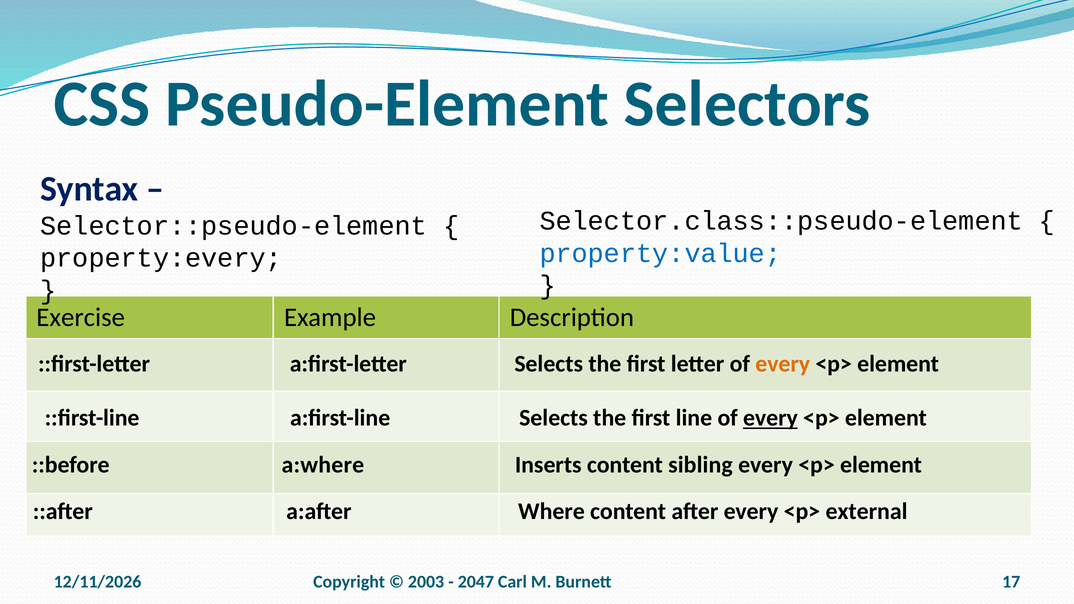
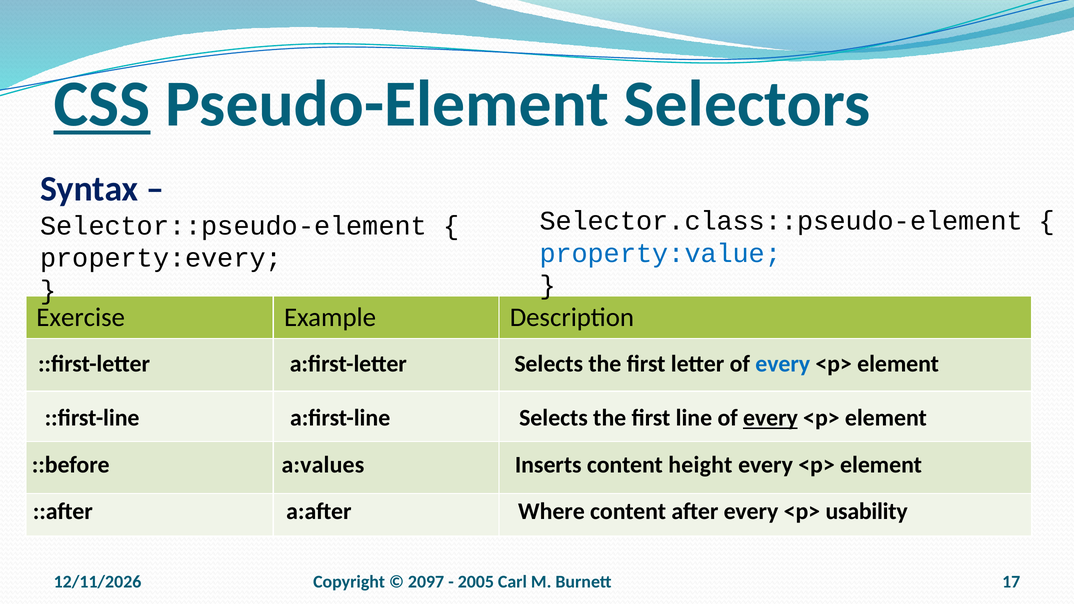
CSS underline: none -> present (102, 104)
every colour: orange -> blue (783, 364)
a:where: a:where -> a:values (323, 465)
sibling: sibling -> height (700, 465)
external: external -> usability (867, 511)
2003: 2003 -> 2097 (426, 582)
2047: 2047 -> 2005 (476, 582)
